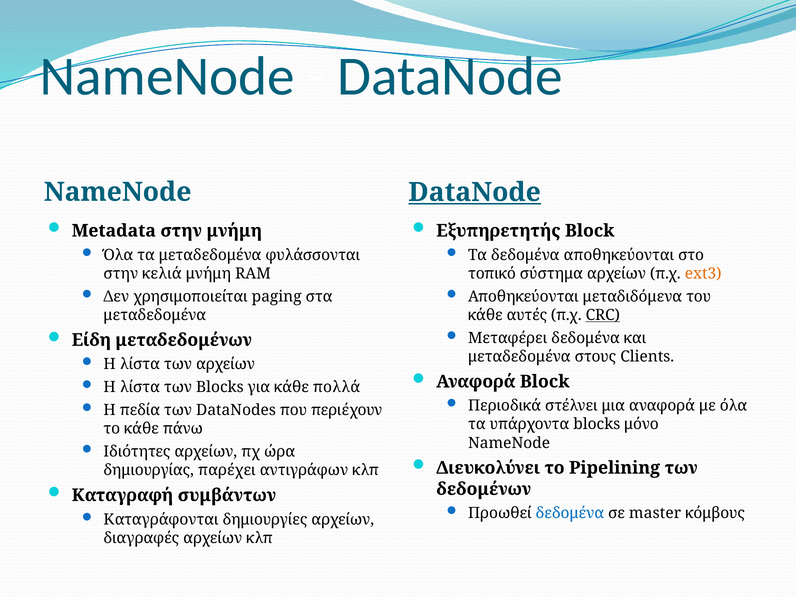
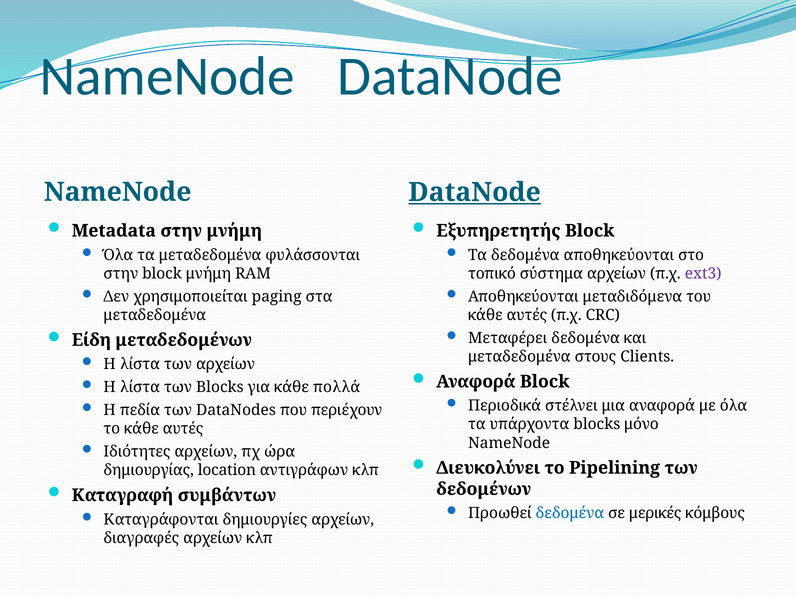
στην κελιά: κελιά -> block (162, 273)
ext3 colour: orange -> purple (703, 273)
CRC underline: present -> none (603, 315)
το κάθε πάνω: πάνω -> αυτές (183, 429)
παρέχει: παρέχει -> location (227, 470)
master: master -> μερικές (655, 513)
